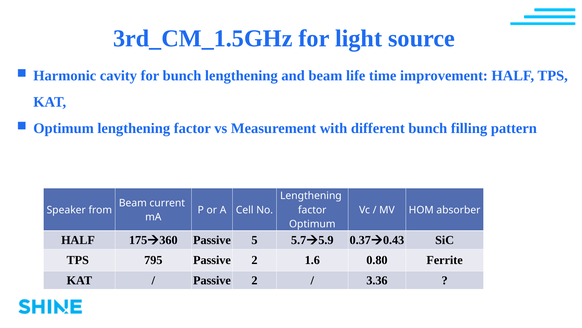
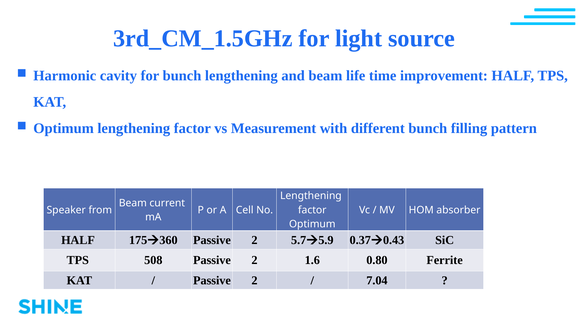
175360 Passive 5: 5 -> 2 (254, 240)
795: 795 -> 508 (153, 260)
3.36: 3.36 -> 7.04 (377, 280)
